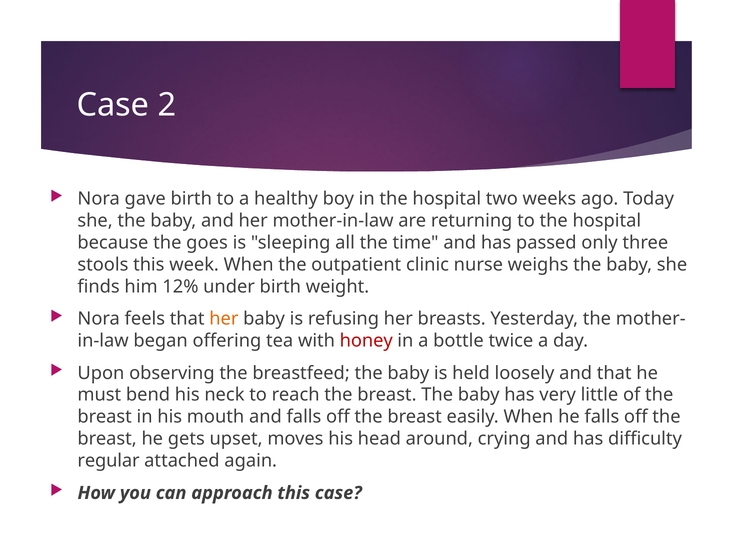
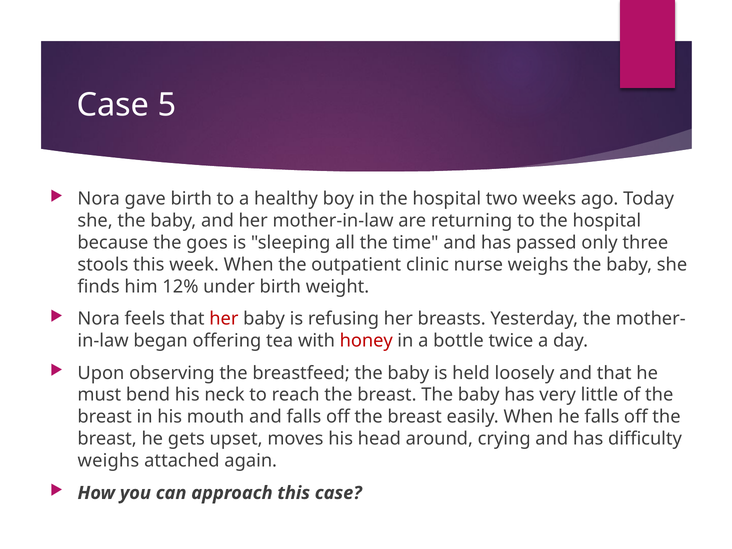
2: 2 -> 5 (167, 105)
her colour: orange -> red (224, 319)
regular: regular -> weighs (108, 461)
